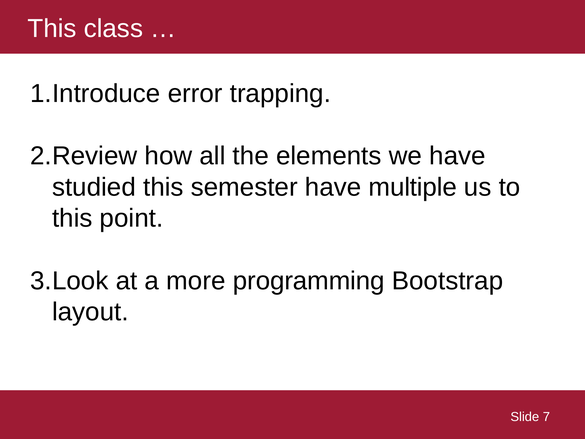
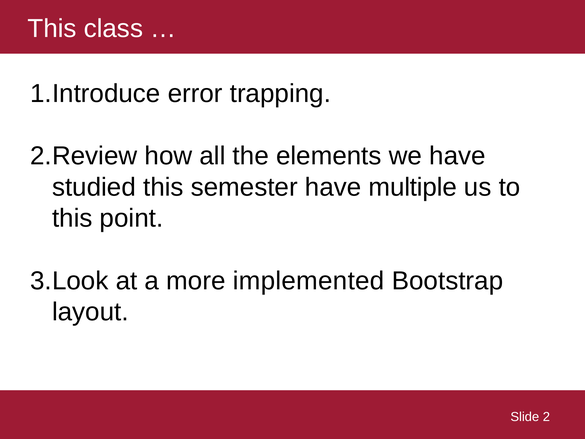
programming: programming -> implemented (309, 281)
7: 7 -> 2 (546, 417)
